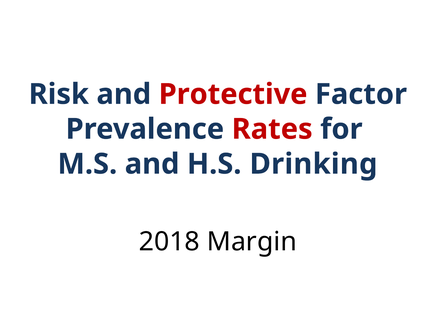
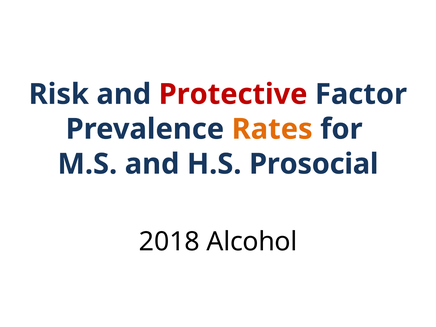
Rates colour: red -> orange (272, 129)
Drinking: Drinking -> Prosocial (314, 164)
Margin: Margin -> Alcohol (252, 242)
